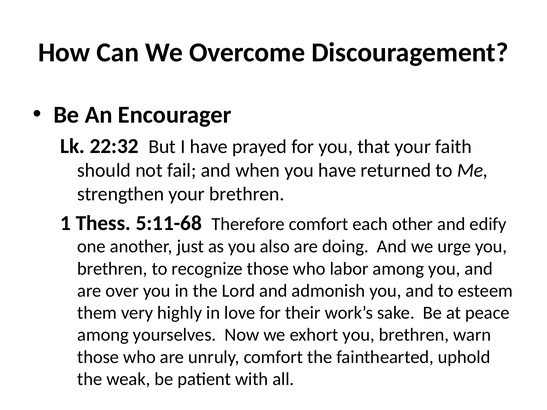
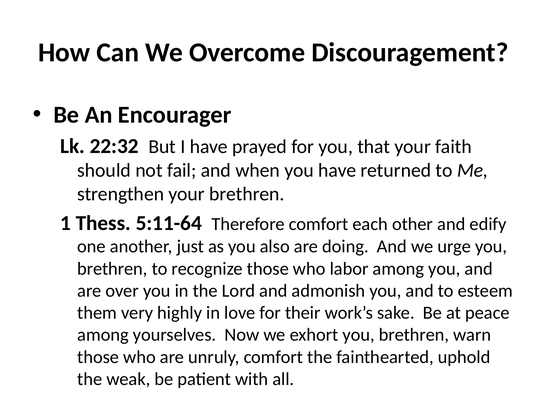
5:11-68: 5:11-68 -> 5:11-64 (169, 223)
